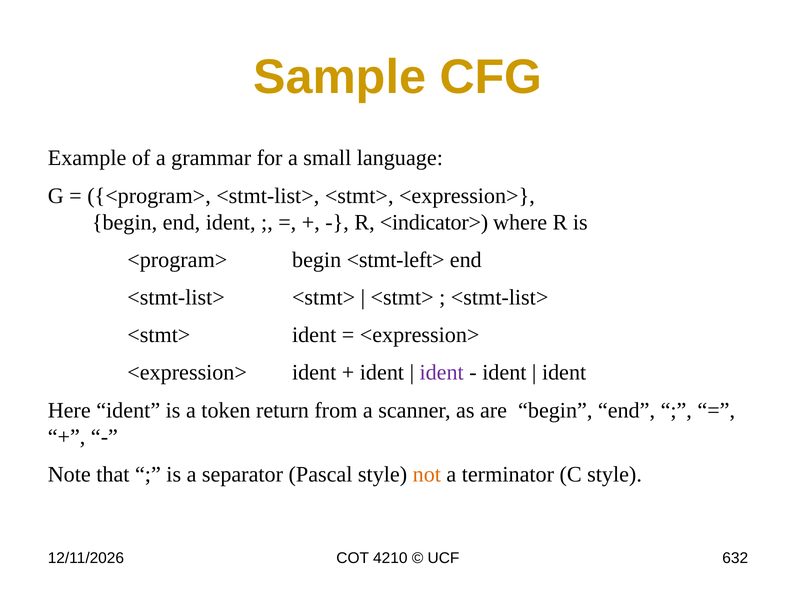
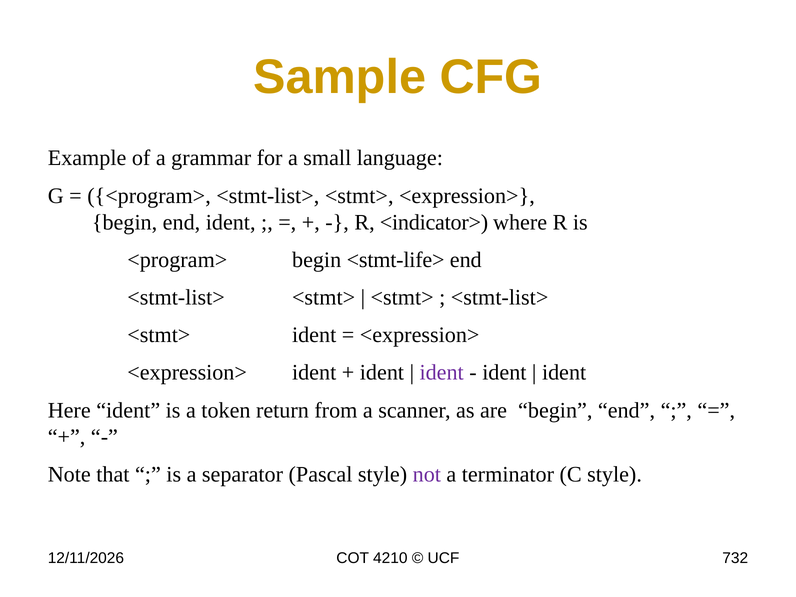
<stmt-left>: <stmt-left> -> <stmt-life> (396, 260)
not colour: orange -> purple (427, 474)
632: 632 -> 732 (735, 558)
